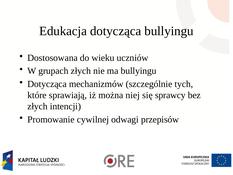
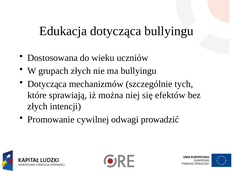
sprawcy: sprawcy -> efektów (170, 95)
przepisów: przepisów -> prowadzić (160, 119)
